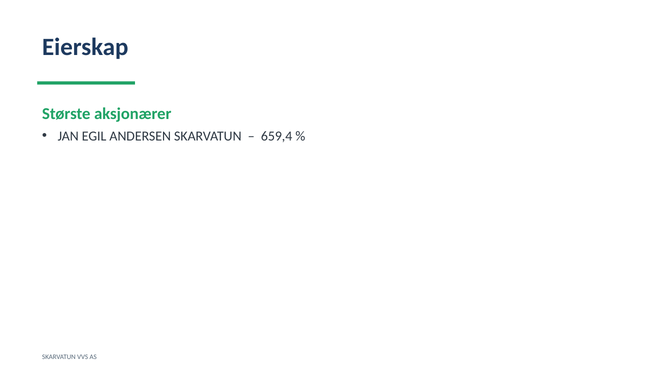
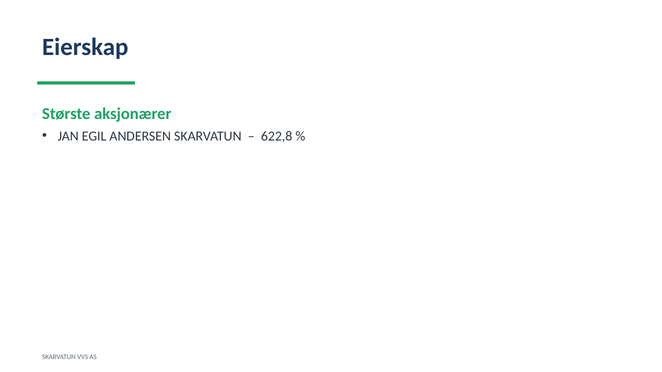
659,4: 659,4 -> 622,8 (277, 136)
